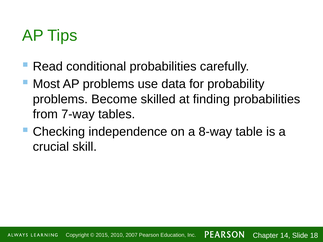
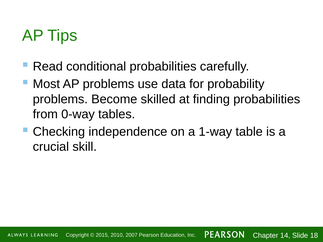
7-way: 7-way -> 0-way (78, 114)
8-way: 8-way -> 1-way (215, 132)
